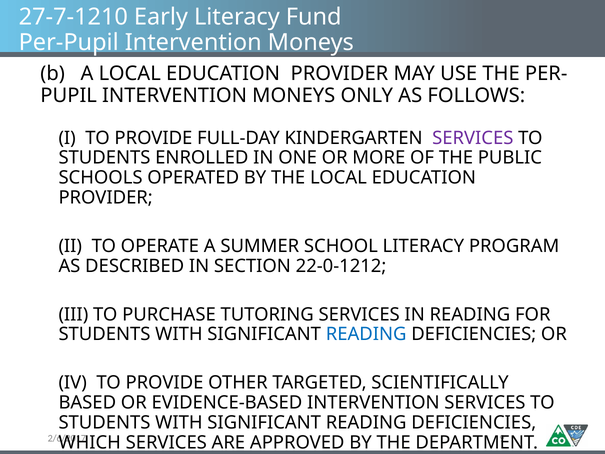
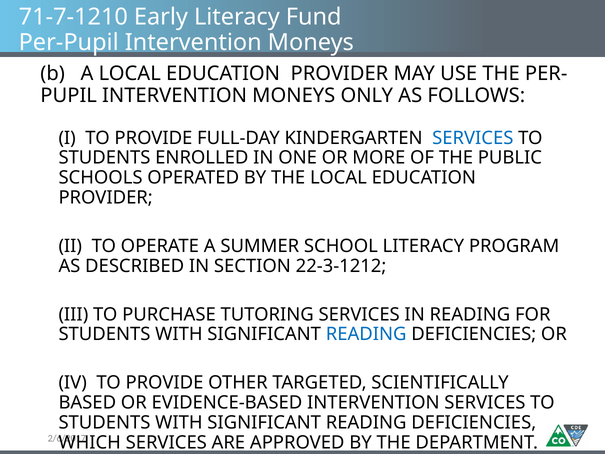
27-7-1210: 27-7-1210 -> 71-7-1210 (73, 17)
SERVICES colour: purple -> blue (473, 138)
22-0-1212: 22-0-1212 -> 22-3-1212 (341, 266)
